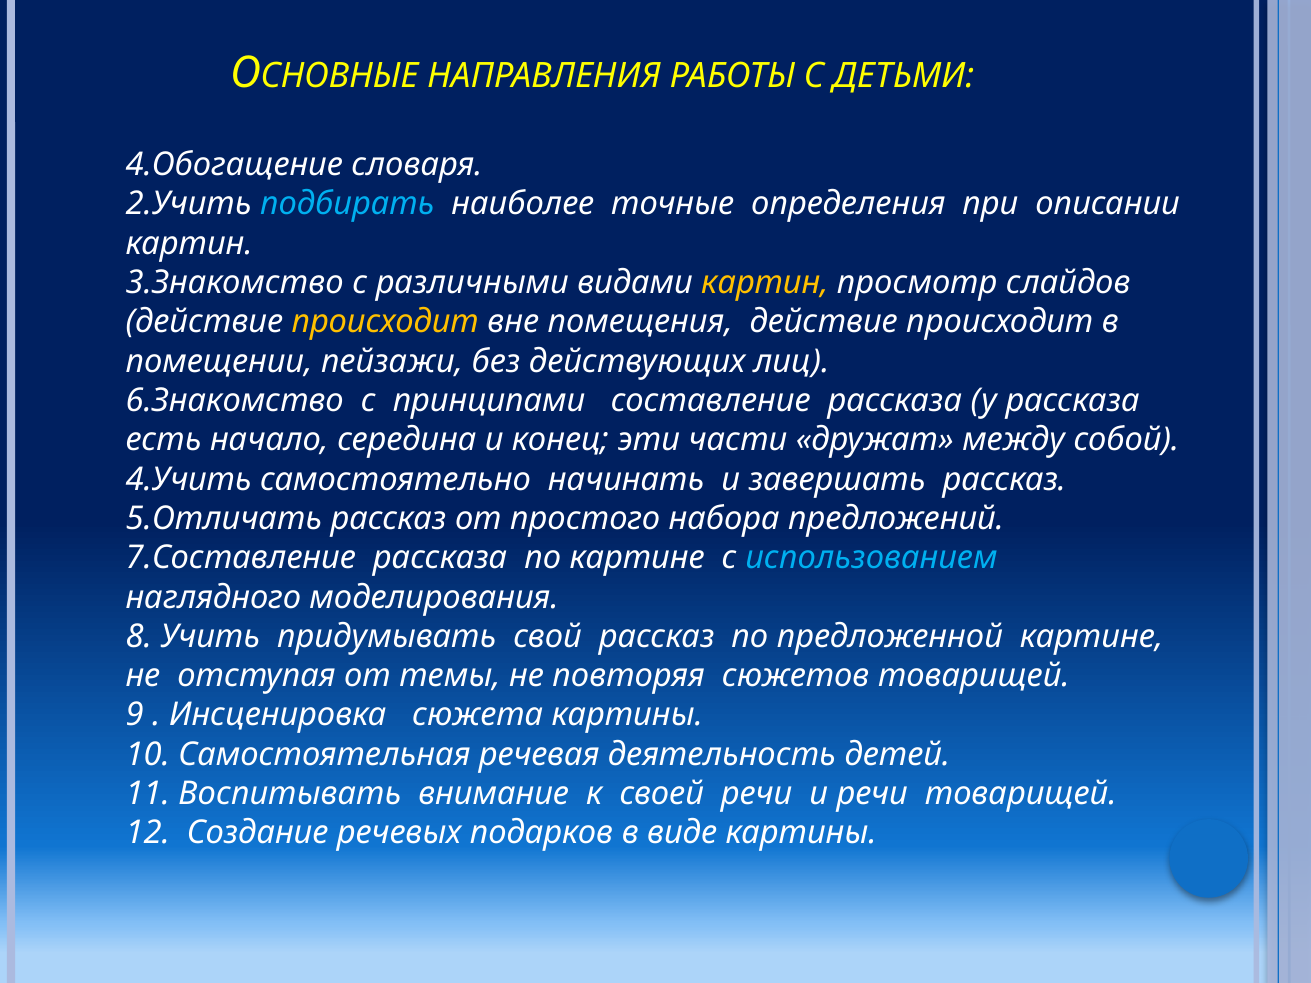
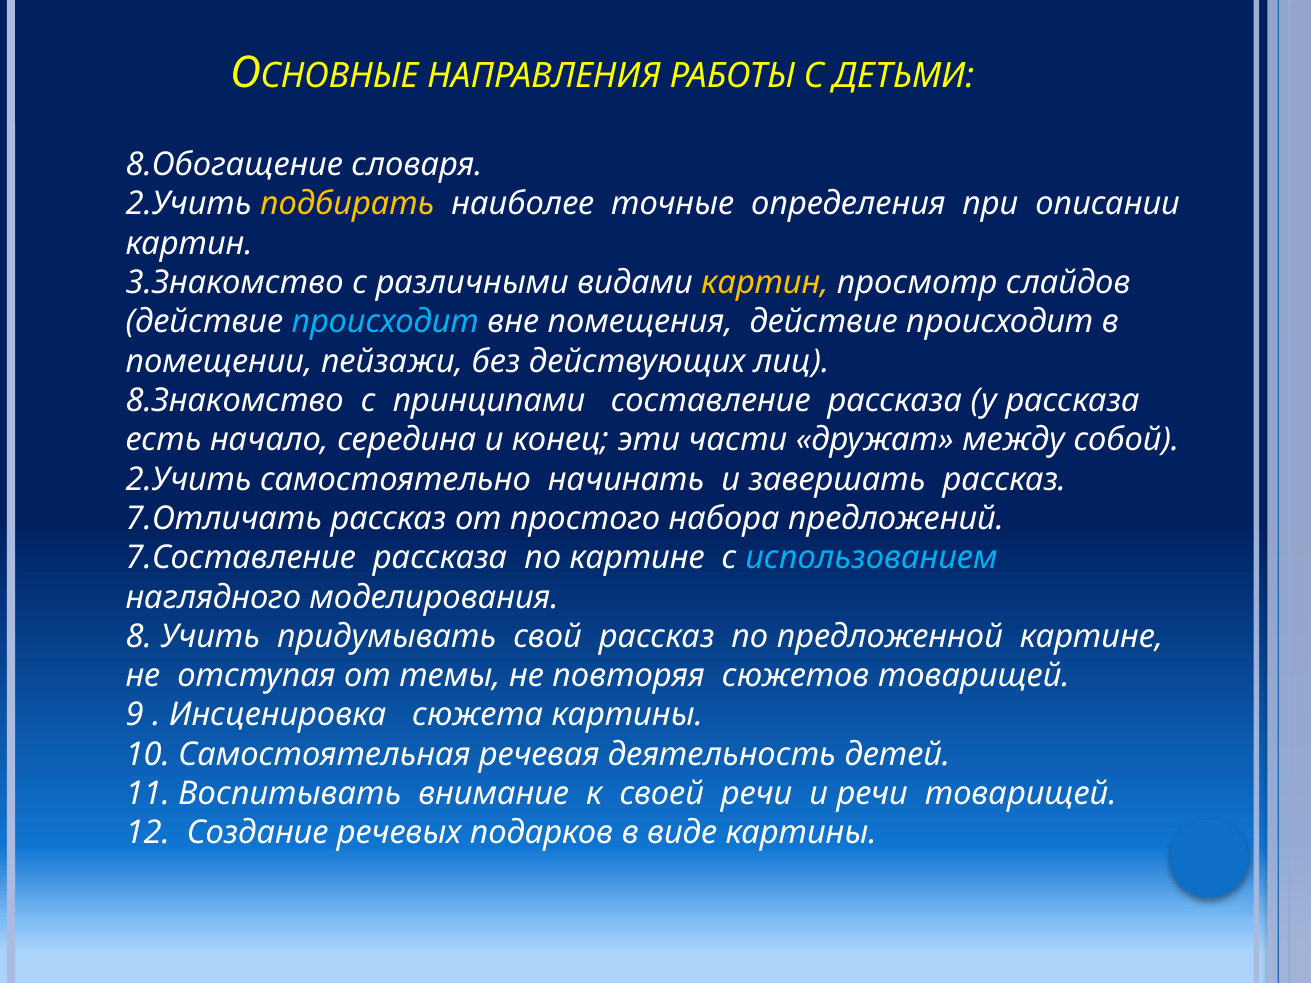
4.Обогащение: 4.Обогащение -> 8.Обогащение (234, 165)
подбирать colour: light blue -> yellow (347, 204)
происходит colour: yellow -> light blue (385, 322)
6.Знакомство: 6.Знакомство -> 8.Знакомство (235, 401)
4.Учить: 4.Учить -> 2.Учить (189, 479)
5.Отличать: 5.Отличать -> 7.Отличать (224, 519)
